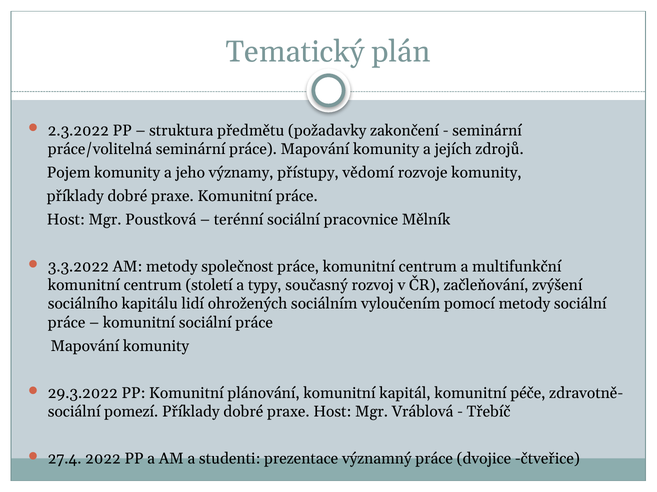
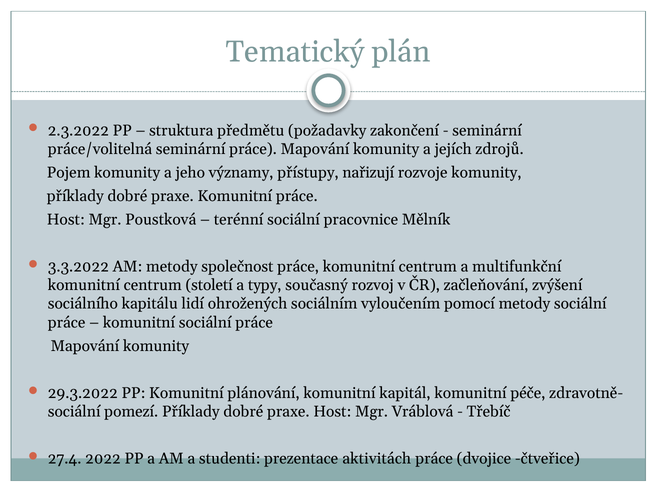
vědomí: vědomí -> nařizují (368, 173)
významný: významný -> aktivitách (377, 459)
